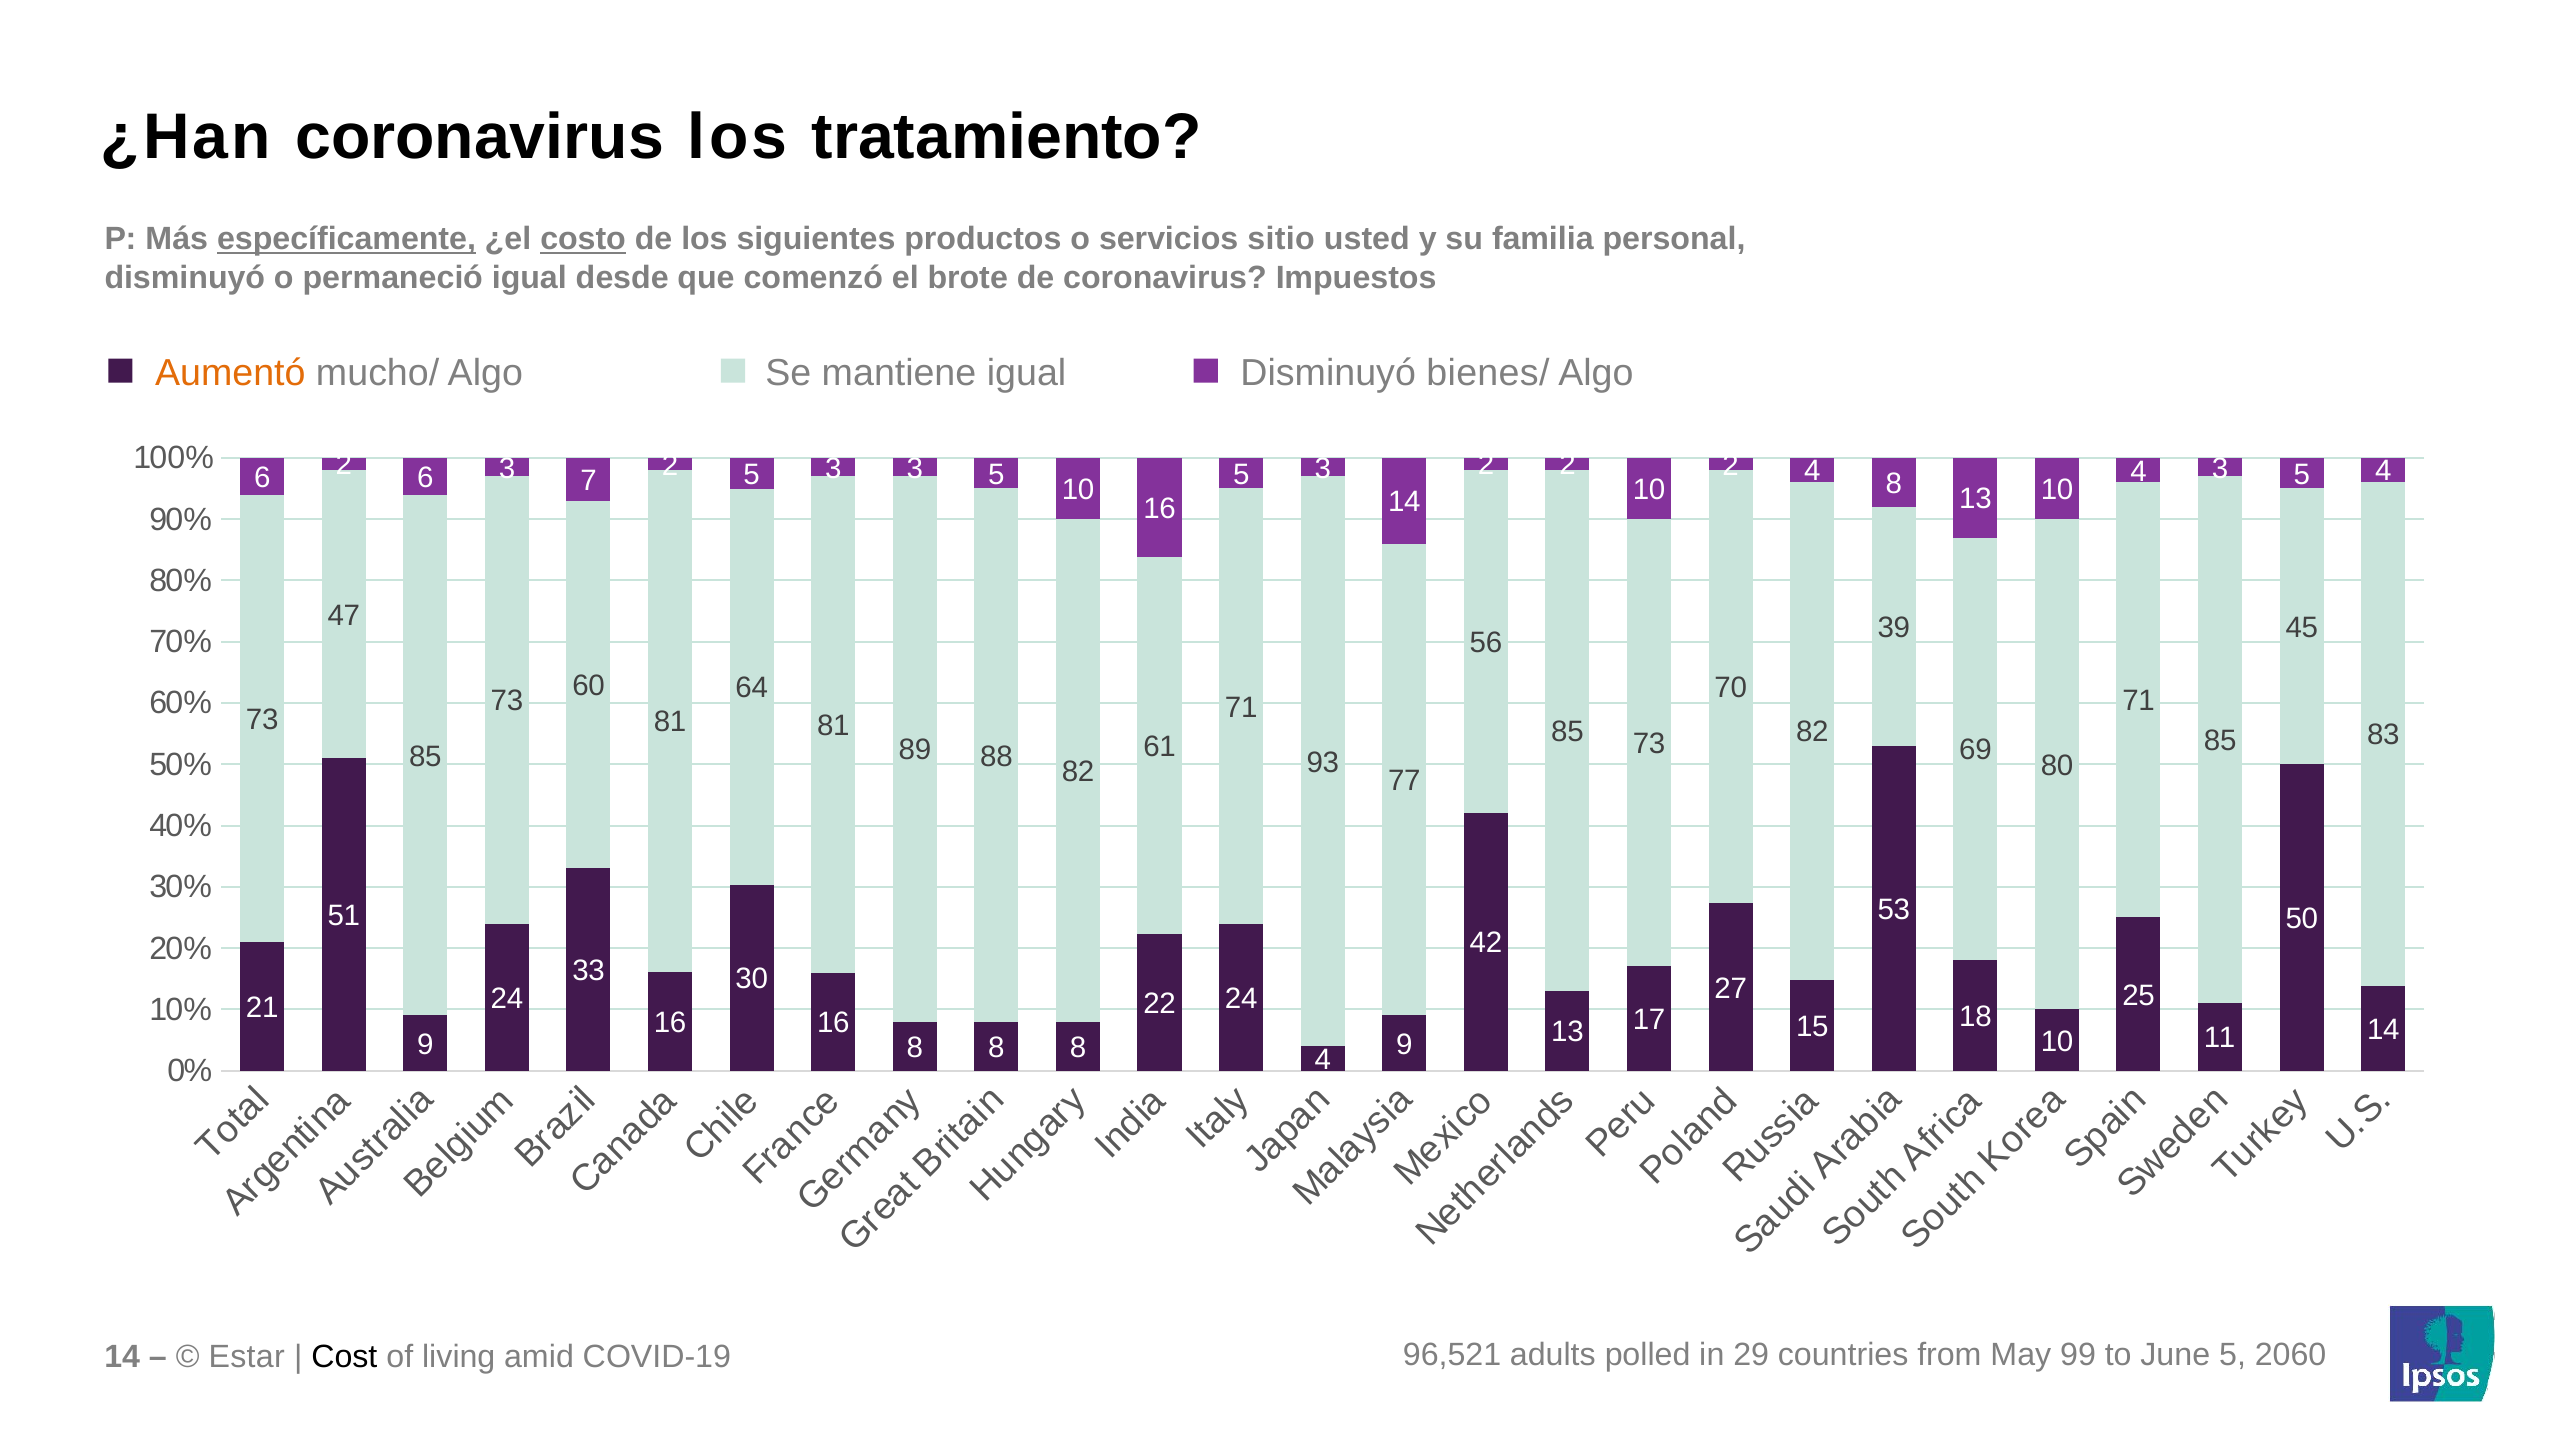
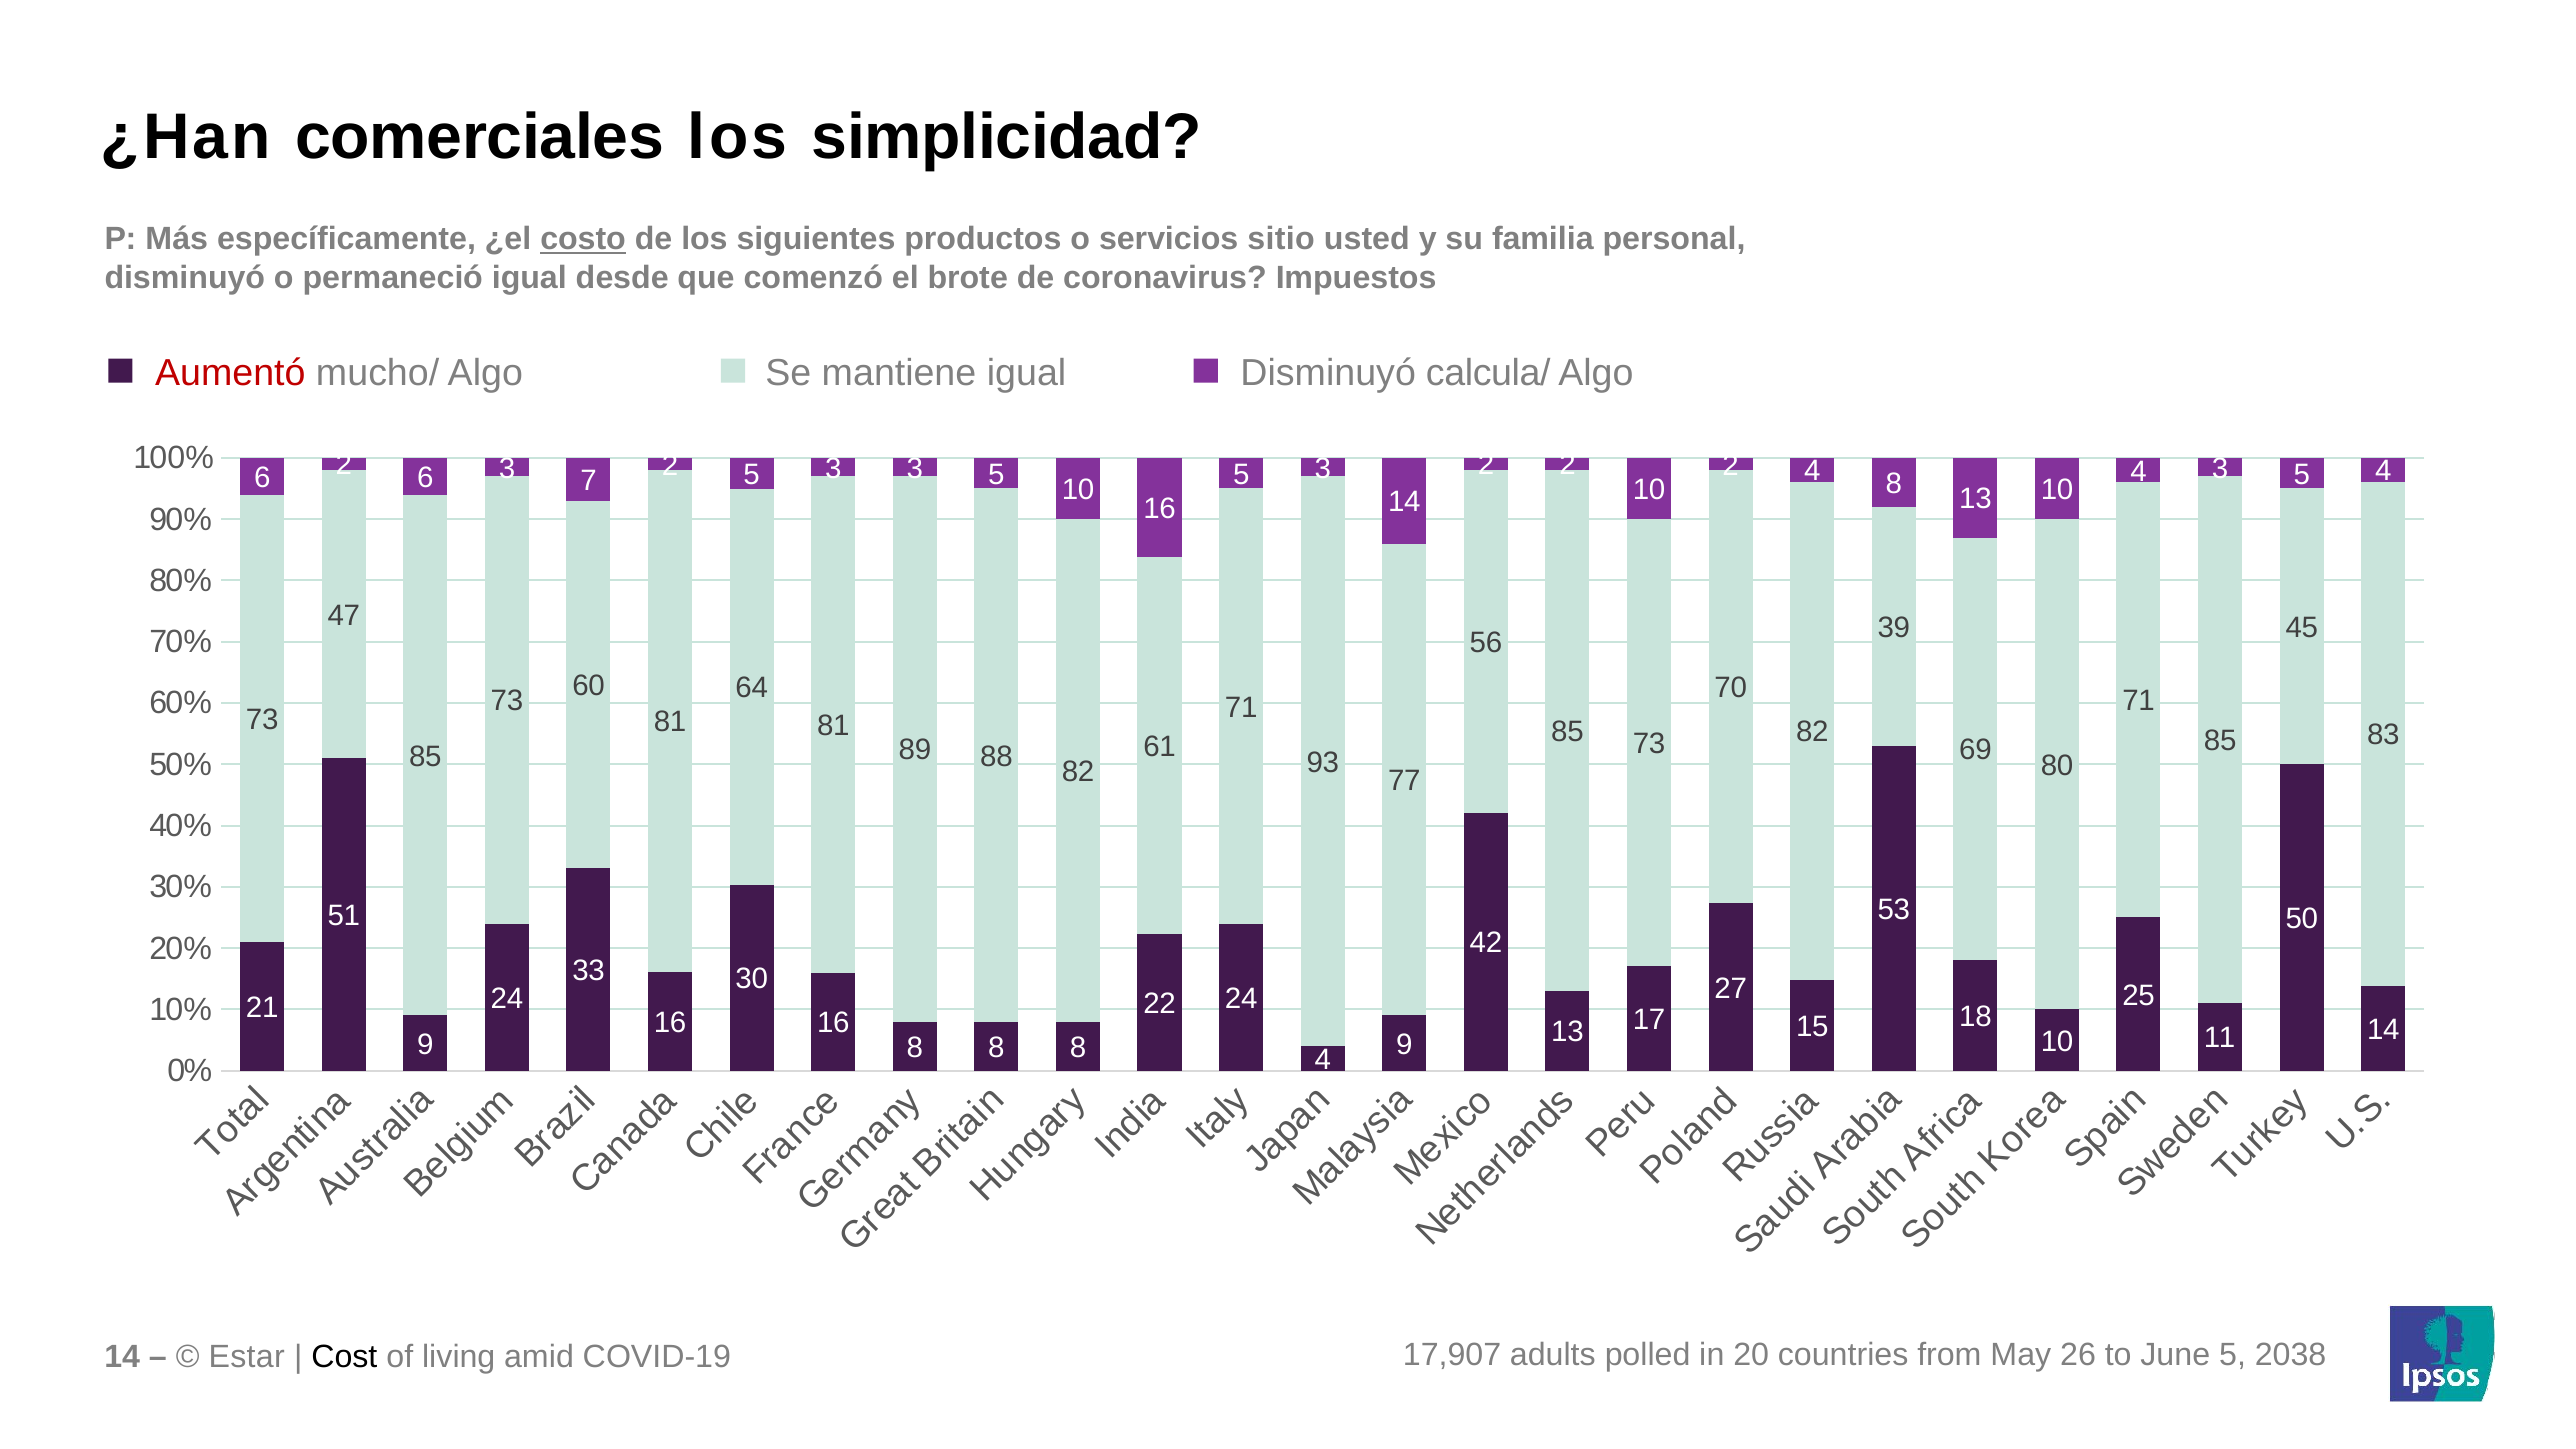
¿Han coronavirus: coronavirus -> comerciales (480, 137)
tratamiento: tratamiento -> simplicidad (1007, 137)
específicamente underline: present -> none (347, 239)
Aumentó colour: orange -> red (230, 373)
bienes/: bienes/ -> calcula/ (1488, 373)
96,521: 96,521 -> 17,907 (1452, 1355)
29: 29 -> 20 (1751, 1355)
99: 99 -> 26 (2078, 1355)
2060: 2060 -> 2038 (2291, 1355)
